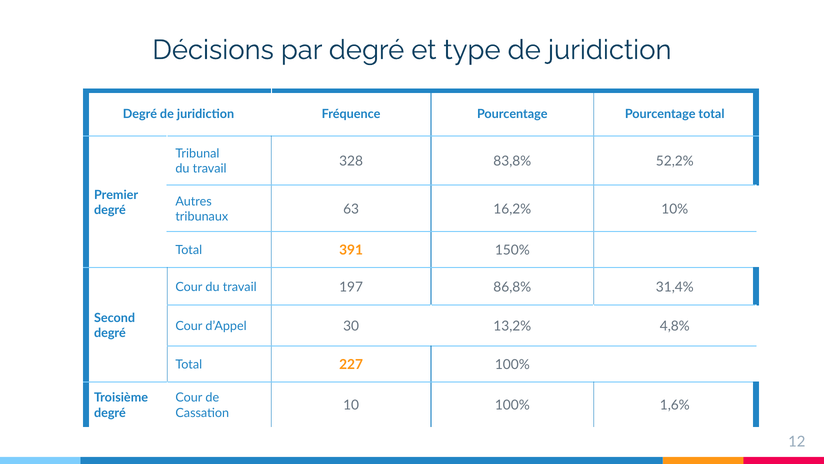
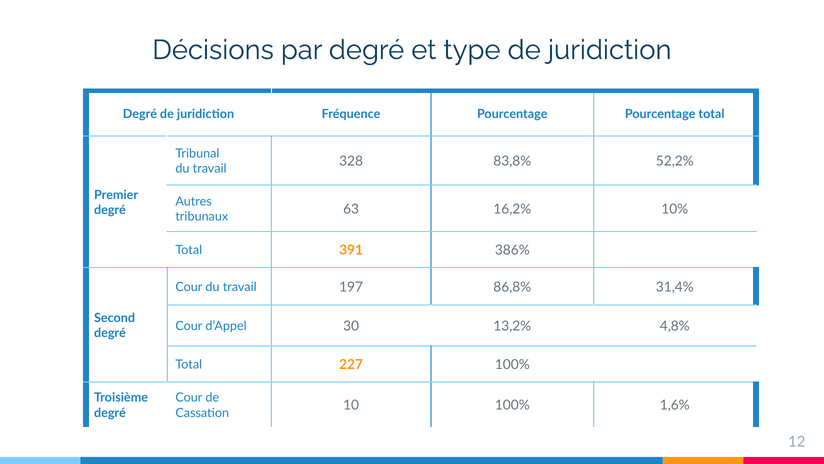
150%: 150% -> 386% (512, 250)
